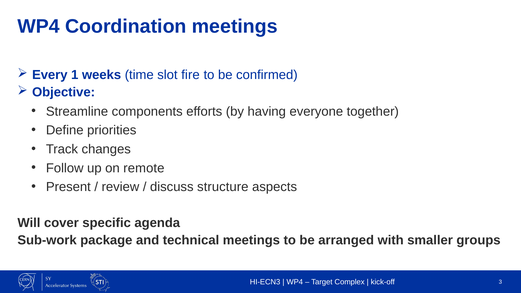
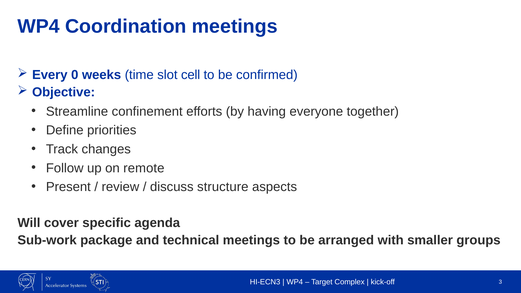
1: 1 -> 0 (75, 75)
fire: fire -> cell (191, 75)
components: components -> confinement (147, 111)
